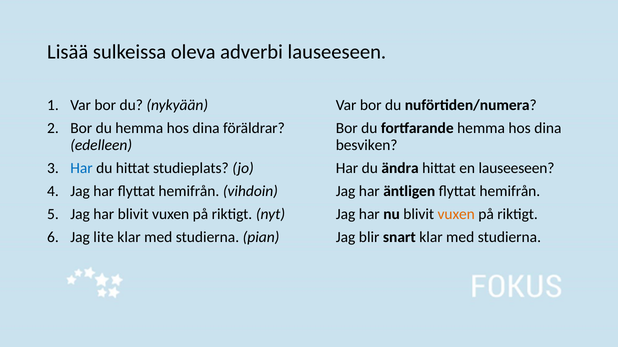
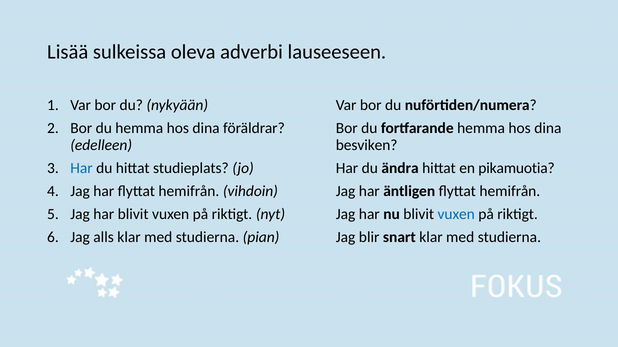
en lauseeseen: lauseeseen -> pikamuotia (517, 168)
vuxen colour: orange -> blue (456, 215)
lite: lite -> alls (104, 238)
